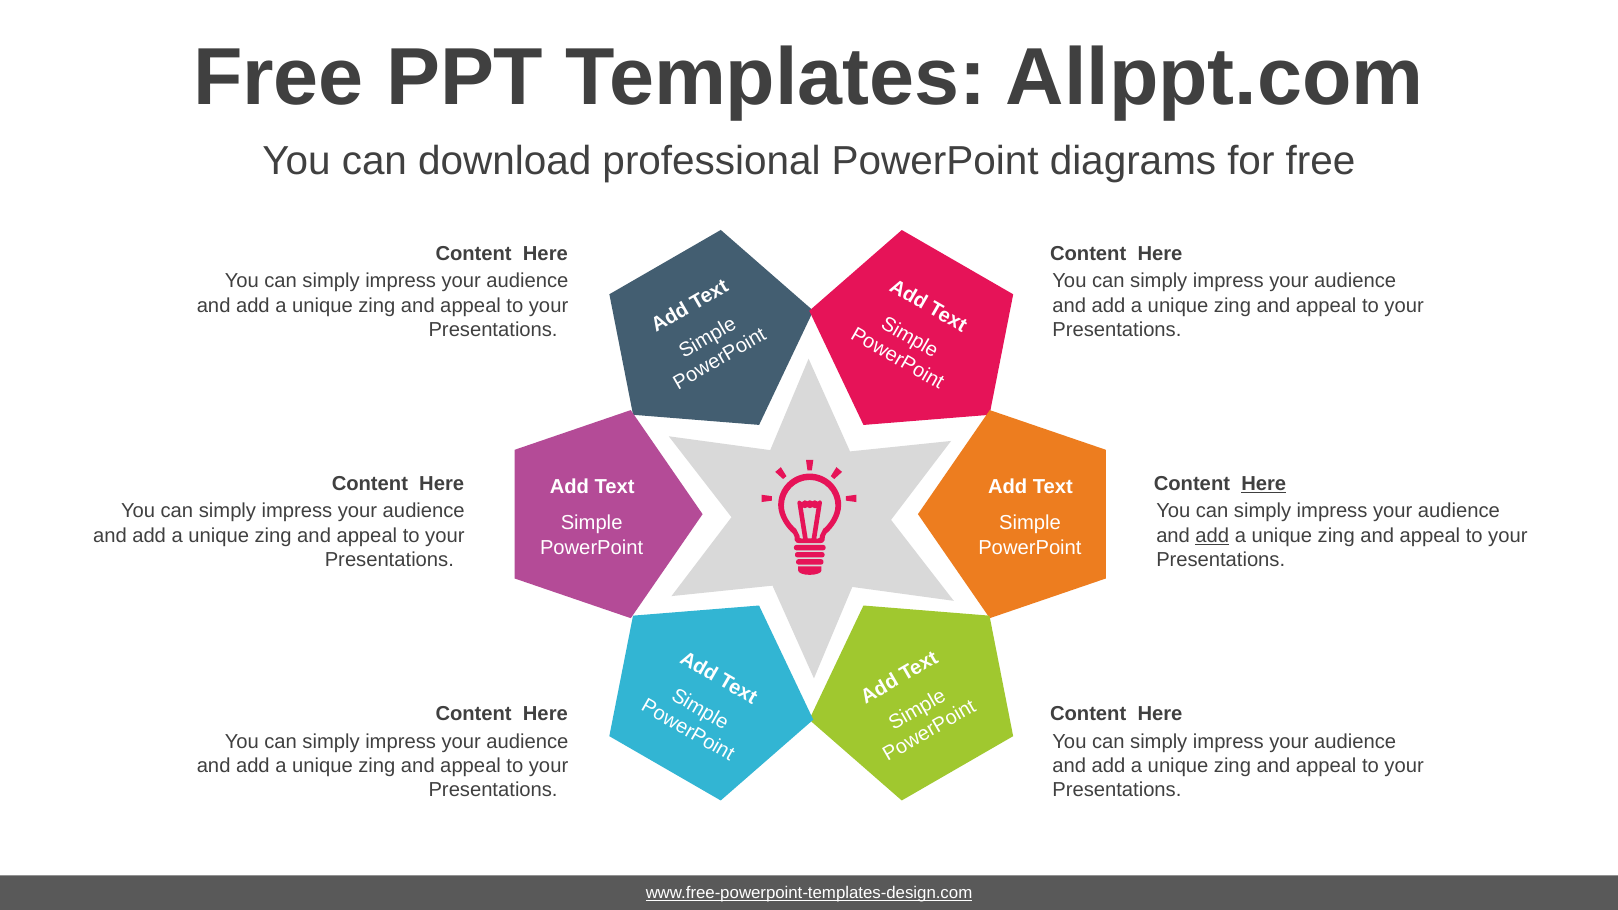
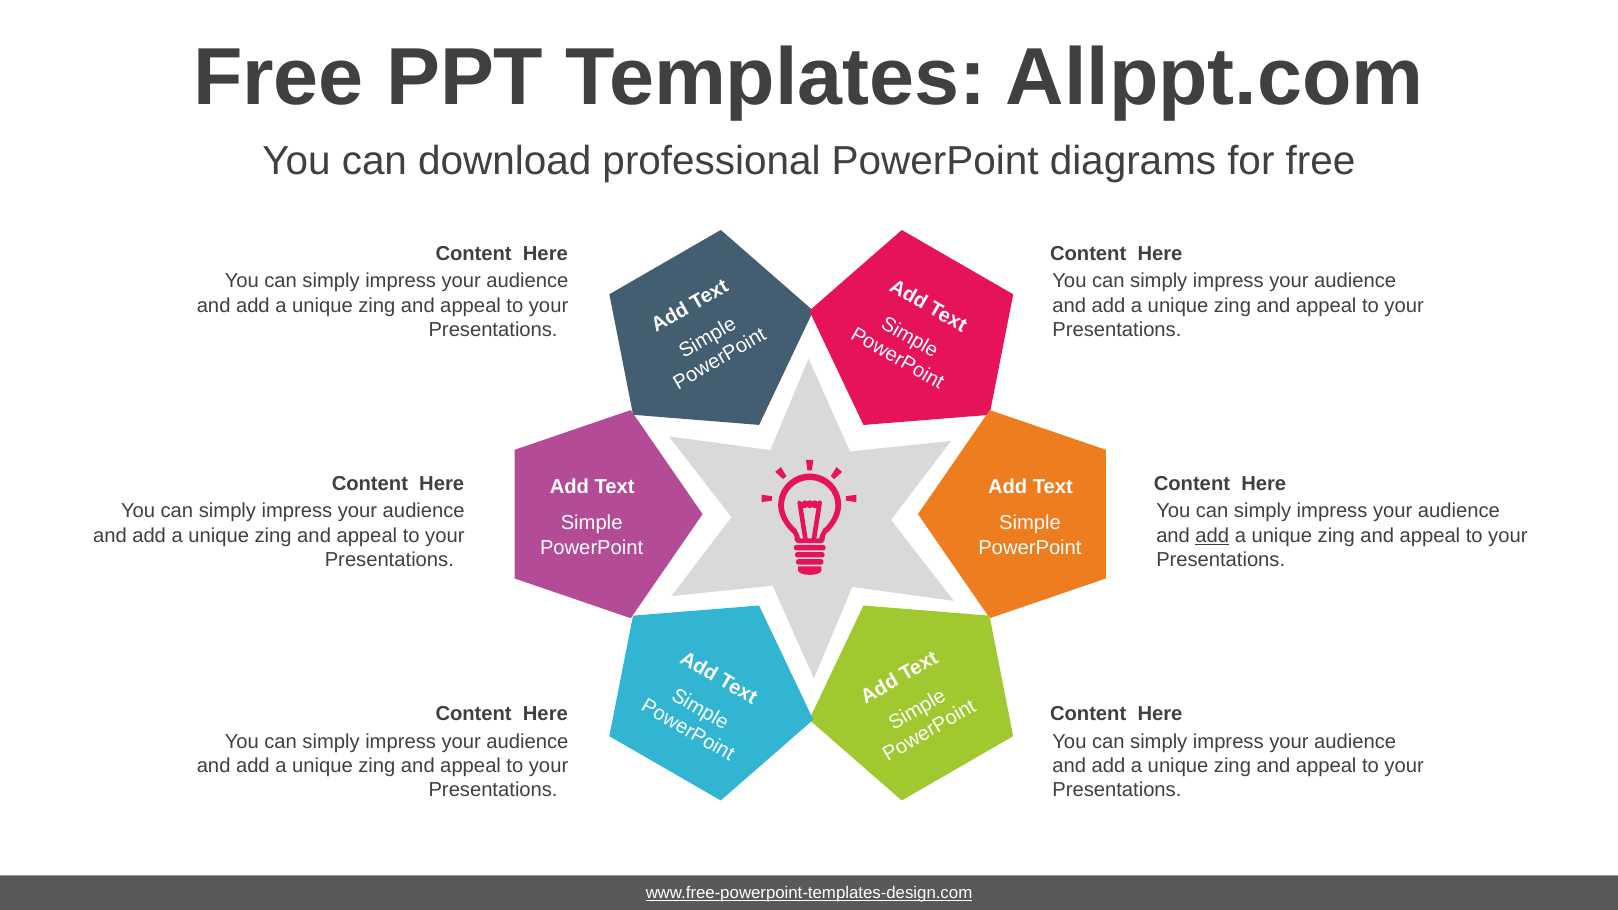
Here underline: present -> none (1264, 484)
